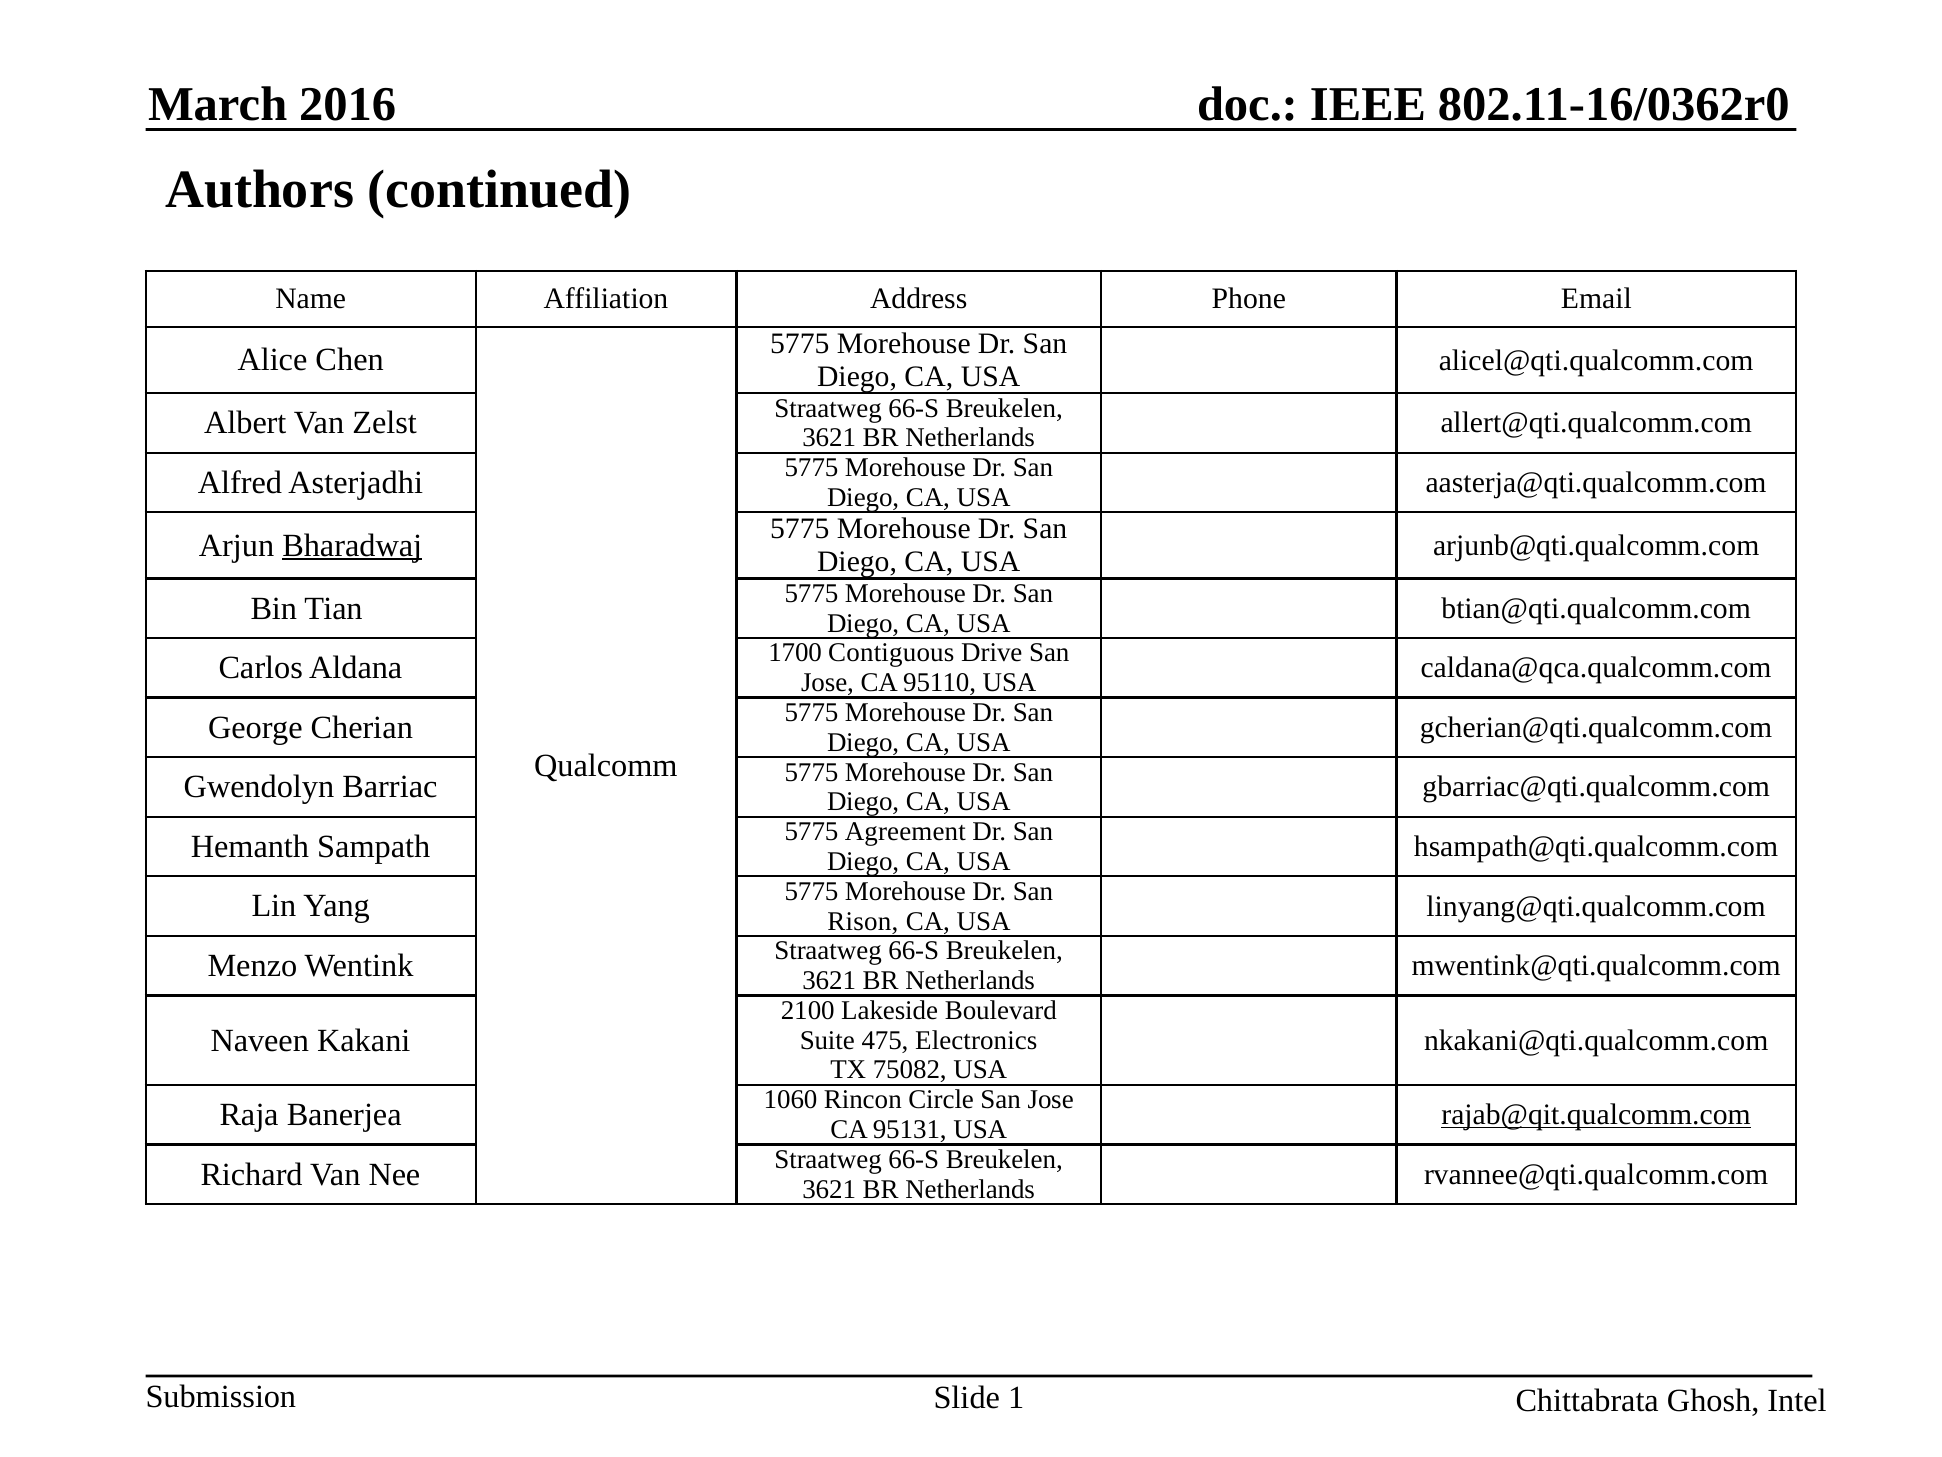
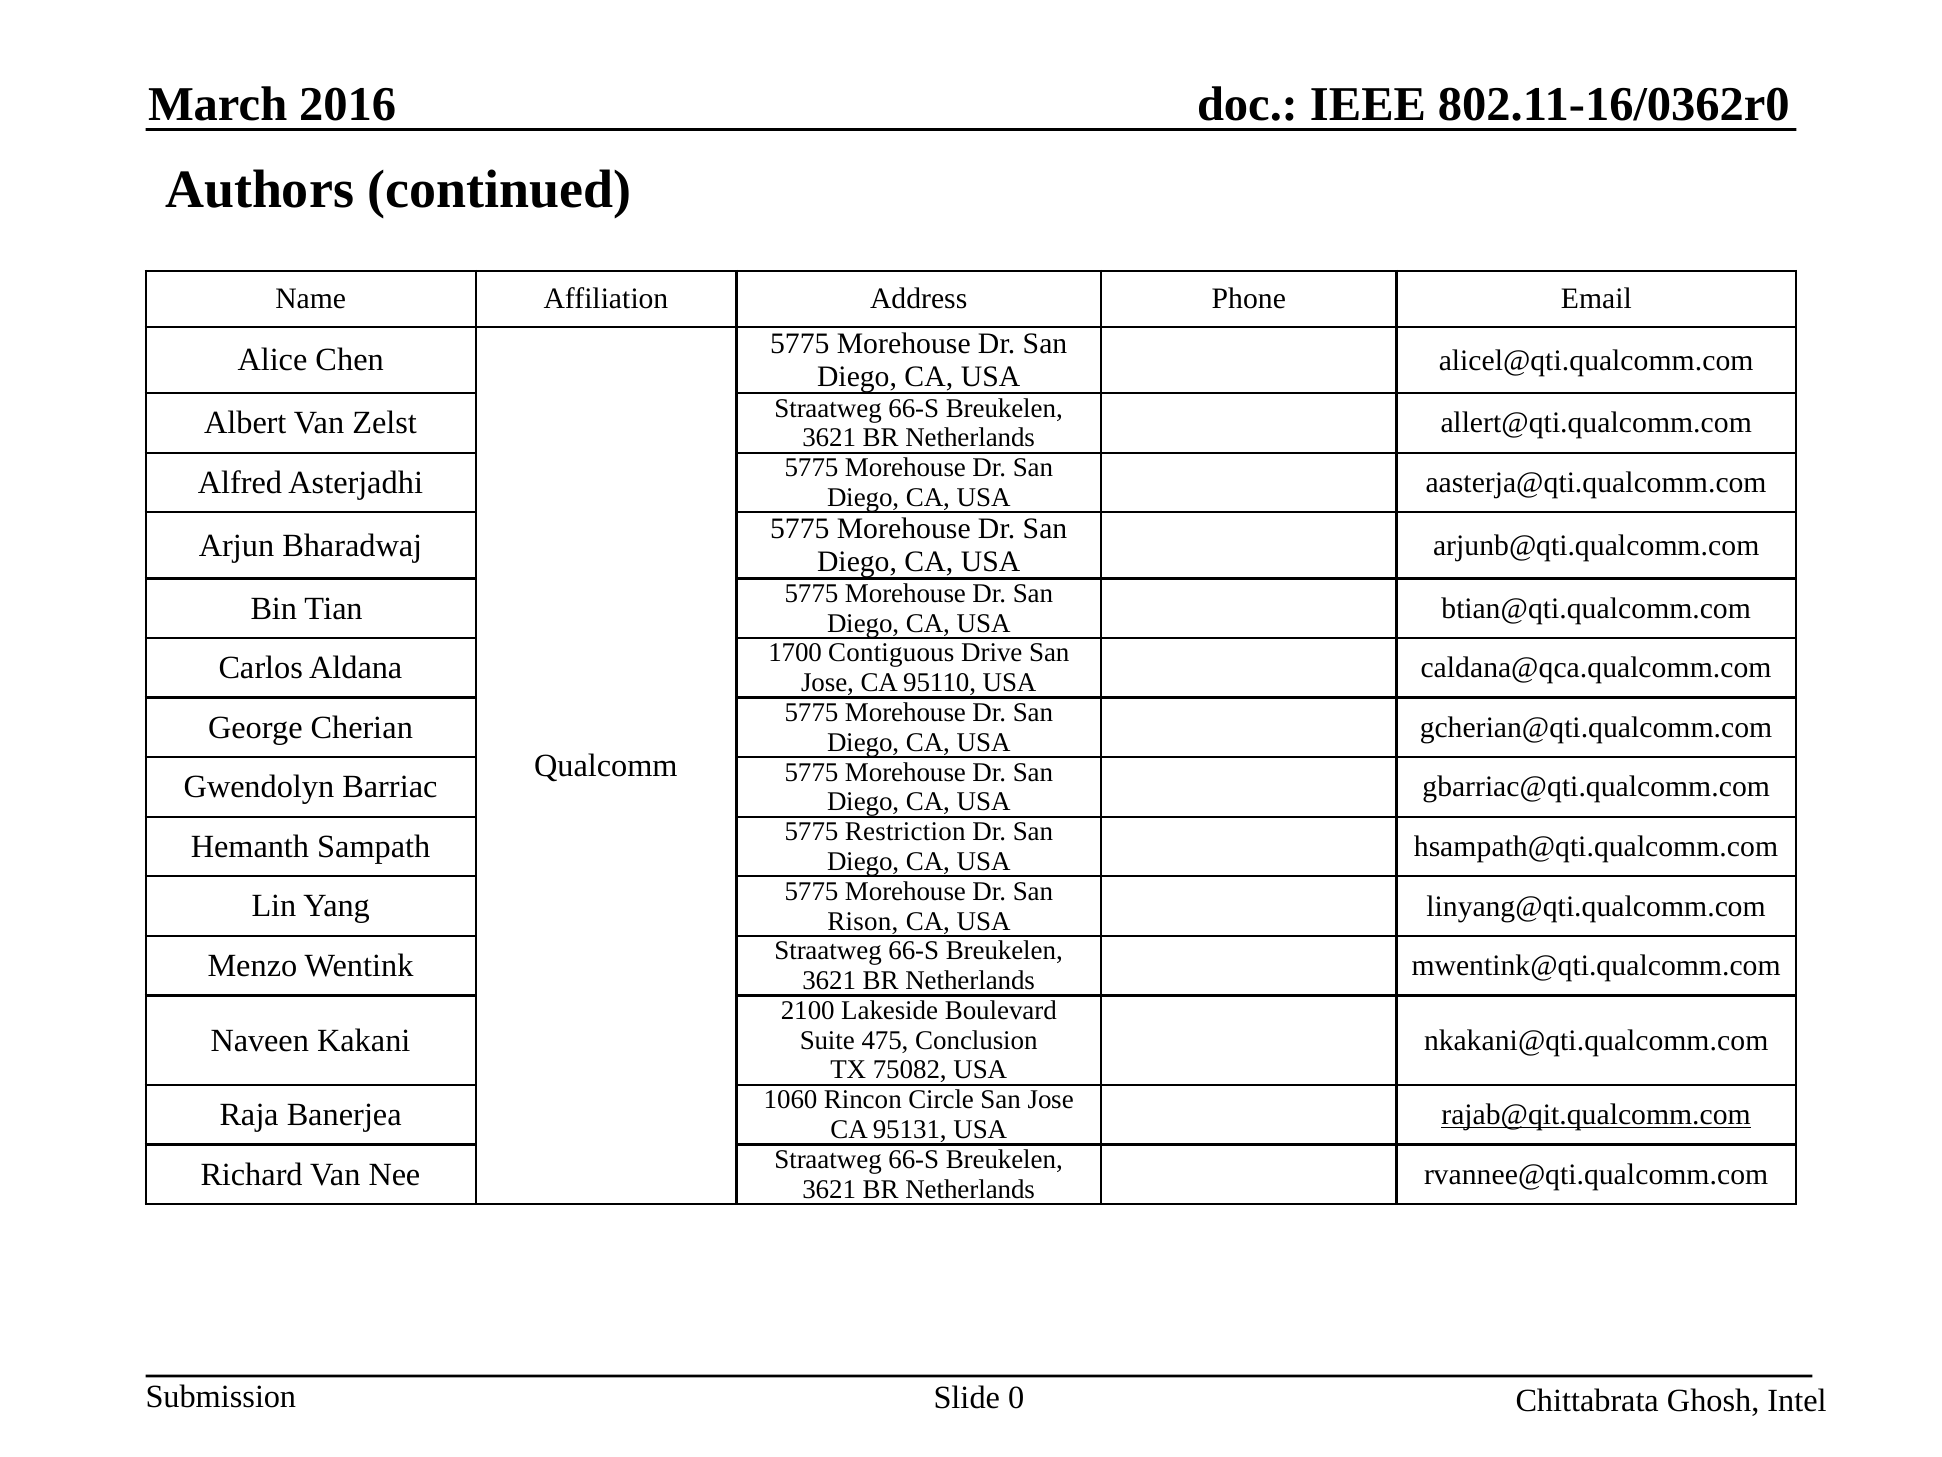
Bharadwaj underline: present -> none (352, 545)
Agreement: Agreement -> Restriction (905, 832)
Electronics: Electronics -> Conclusion (976, 1040)
1: 1 -> 0 (1016, 1397)
